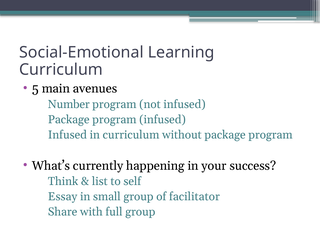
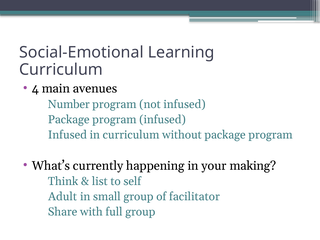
5: 5 -> 4 (35, 89)
success: success -> making (253, 166)
Essay: Essay -> Adult (63, 197)
